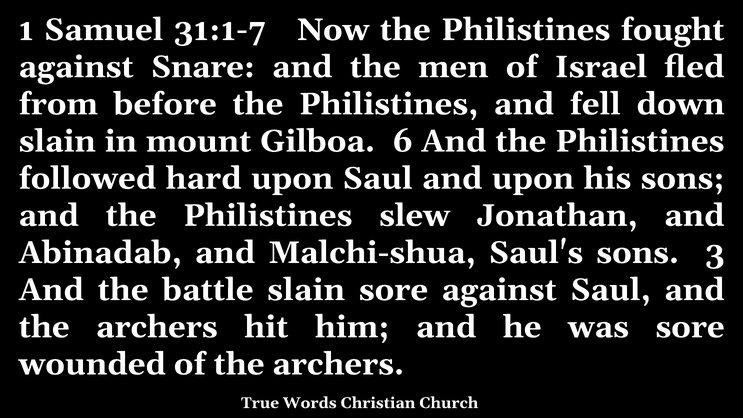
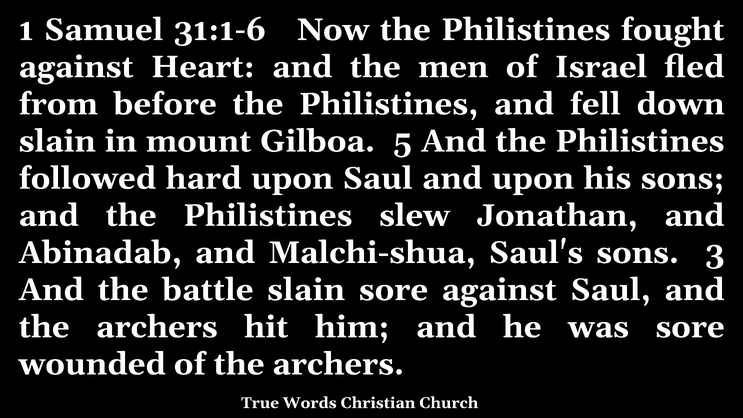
31:1-7: 31:1-7 -> 31:1-6 (220, 30)
Snare: Snare -> Heart (203, 67)
6: 6 -> 5 (402, 141)
